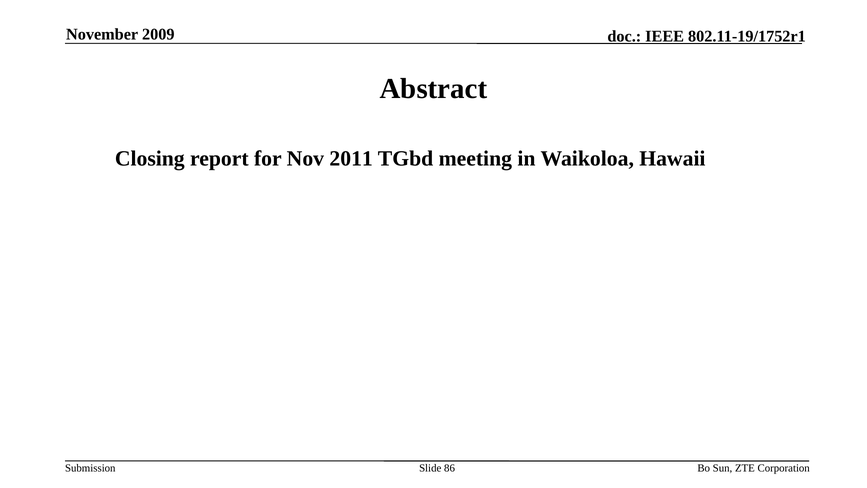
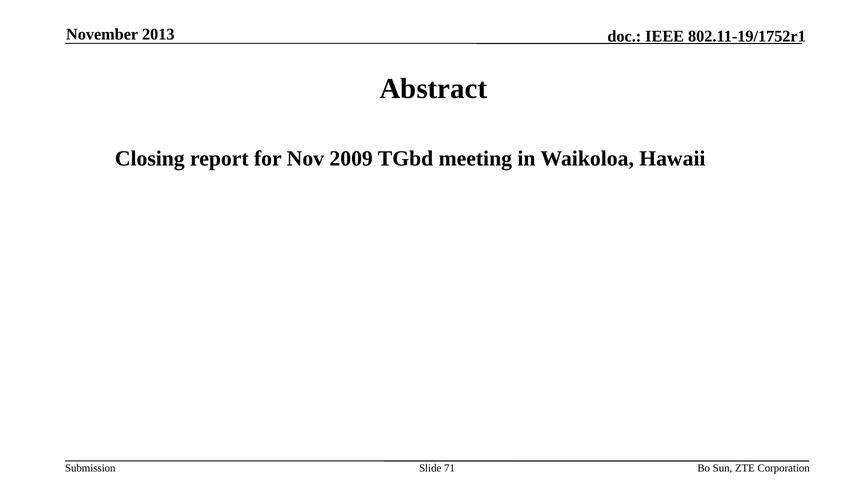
2009: 2009 -> 2013 (158, 34)
2011: 2011 -> 2009 (351, 159)
86: 86 -> 71 (450, 468)
